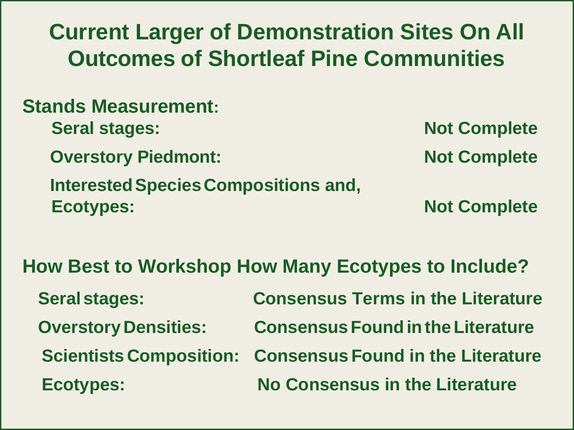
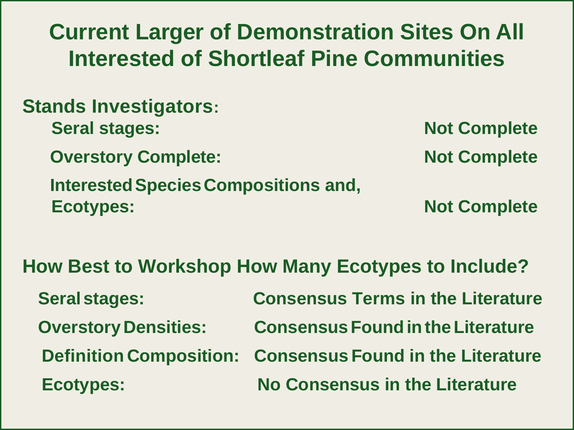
Outcomes: Outcomes -> Interested (122, 59)
Measurement: Measurement -> Investigators (152, 107)
Overstory Piedmont: Piedmont -> Complete (180, 157)
Scientists: Scientists -> Definition (83, 357)
